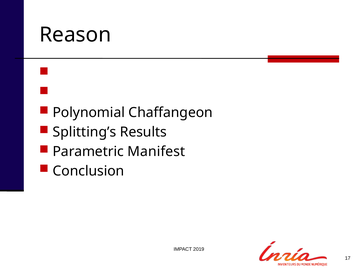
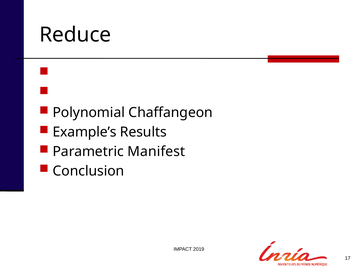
Reason: Reason -> Reduce (75, 35)
Splitting’s: Splitting’s -> Example’s (85, 132)
